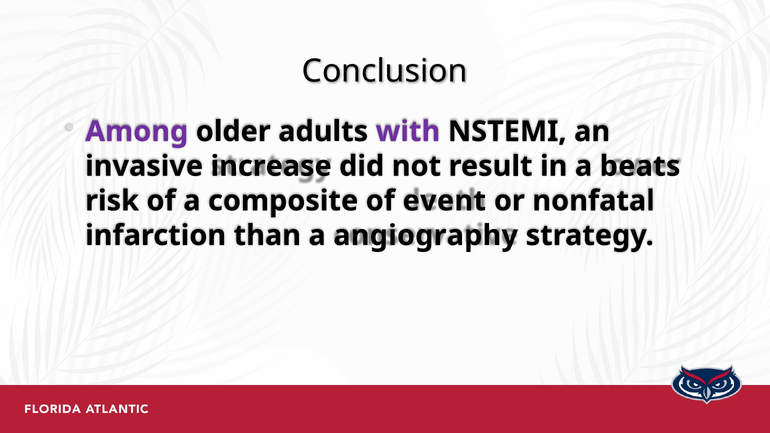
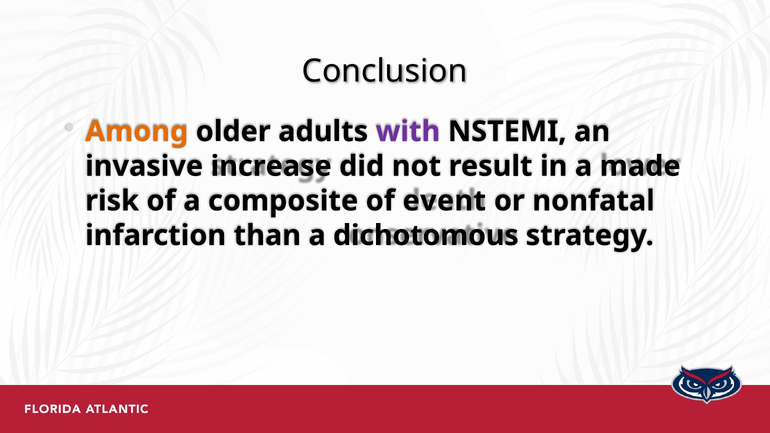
Among colour: purple -> orange (137, 132)
beats: beats -> made (640, 166)
angiography: angiography -> dichotomous (426, 236)
